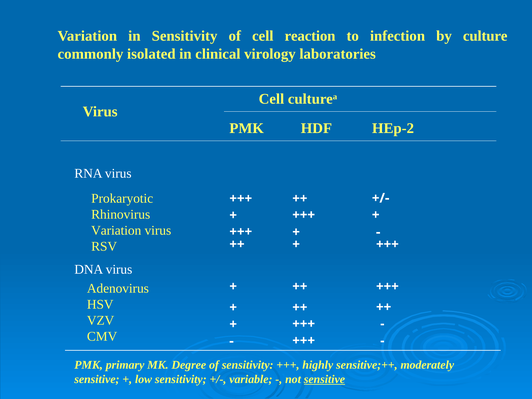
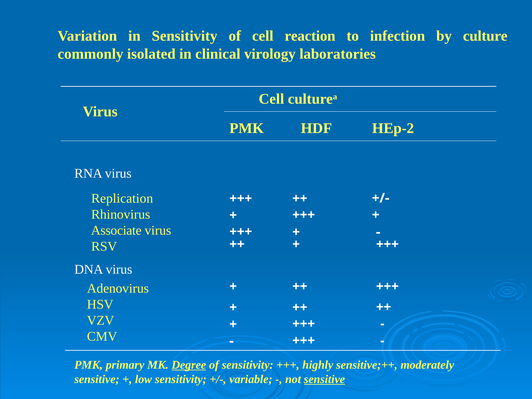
Prokaryotic: Prokaryotic -> Replication (122, 198)
Variation: Variation -> Associate (116, 230)
Degree underline: none -> present (189, 365)
